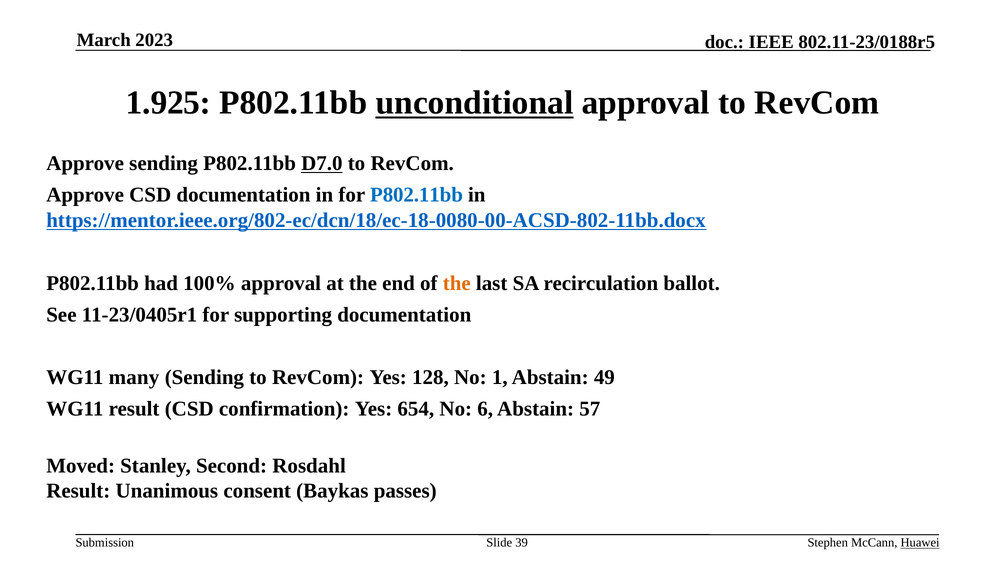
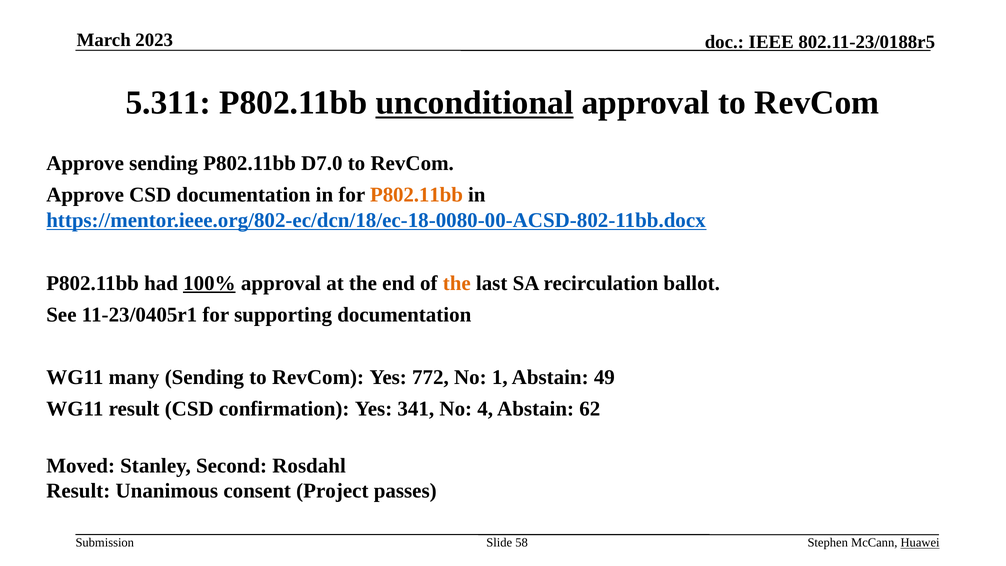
1.925: 1.925 -> 5.311 (169, 103)
D7.0 underline: present -> none (322, 164)
P802.11bb colour: blue -> orange (417, 195)
100% underline: none -> present (209, 283)
128: 128 -> 772 (430, 377)
654: 654 -> 341 (416, 409)
6: 6 -> 4 (485, 409)
57: 57 -> 62 (590, 409)
Baykas: Baykas -> Project (332, 491)
39: 39 -> 58 (522, 543)
